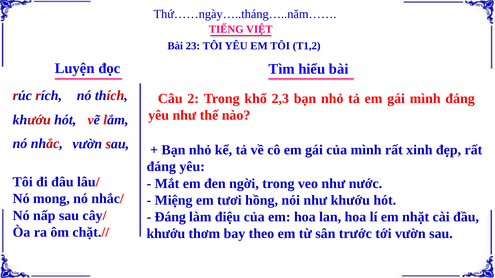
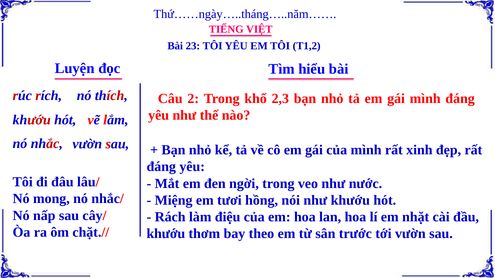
Đáng: Đáng -> Rách (170, 217)
